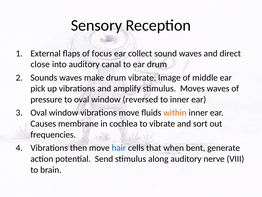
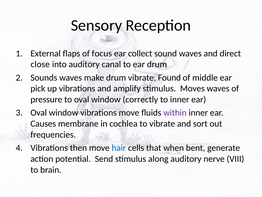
Image: Image -> Found (169, 77)
reversed: reversed -> correctly (140, 99)
within colour: orange -> purple (175, 112)
